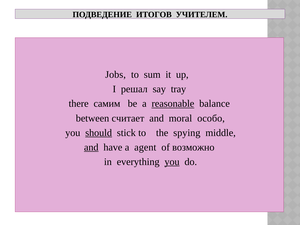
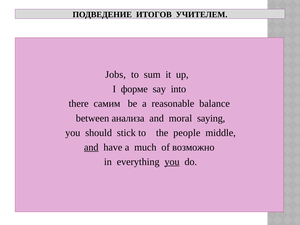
решал: решал -> форме (134, 89)
tray: tray -> into (178, 89)
reasonable underline: present -> none (173, 104)
считает: считает -> анализа (128, 118)
особо: особо -> saying (211, 118)
should underline: present -> none (99, 133)
spying: spying -> people (187, 133)
agent: agent -> much (145, 147)
